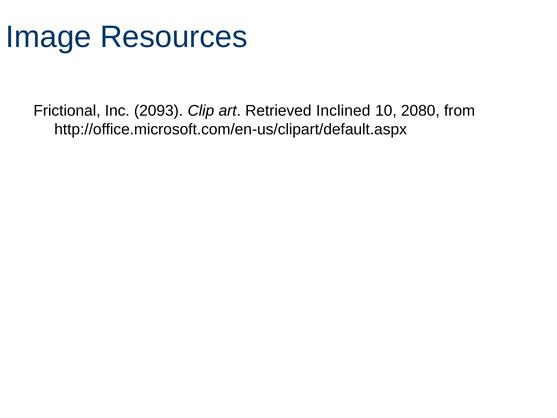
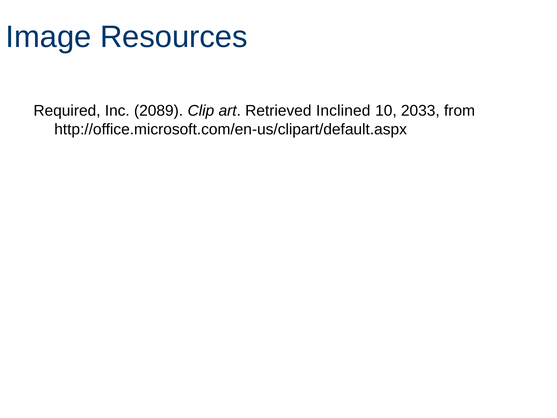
Frictional: Frictional -> Required (67, 111)
2093: 2093 -> 2089 (159, 111)
2080: 2080 -> 2033 (420, 111)
